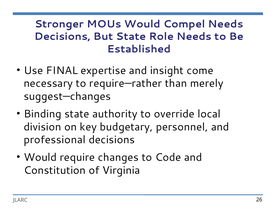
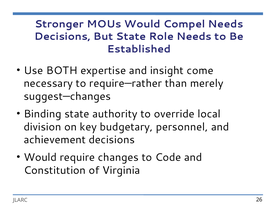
FINAL: FINAL -> BOTH (62, 70)
professional: professional -> achievement (55, 139)
